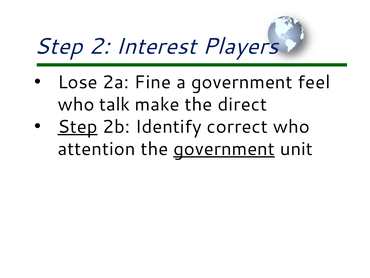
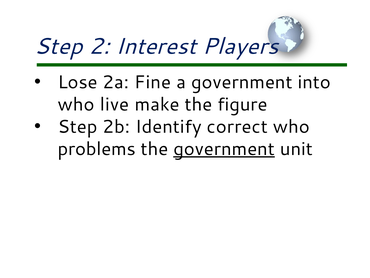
feel: feel -> into (314, 82)
talk: talk -> live (114, 104)
direct: direct -> figure (242, 104)
Step underline: present -> none (78, 126)
attention: attention -> problems (97, 149)
